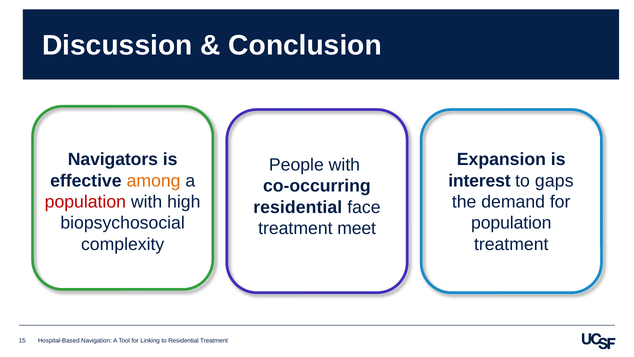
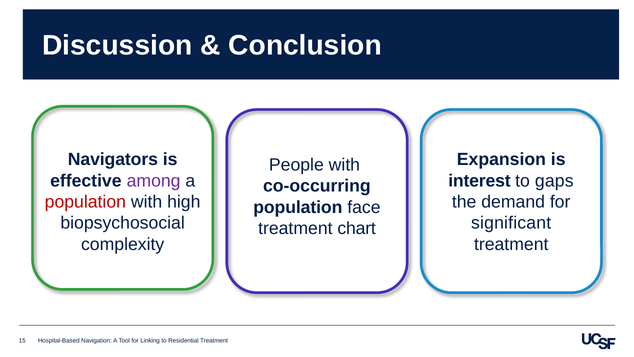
among colour: orange -> purple (154, 181)
residential: residential -> population (298, 207)
population: population -> significant (511, 223)
meet: meet -> chart (357, 228)
